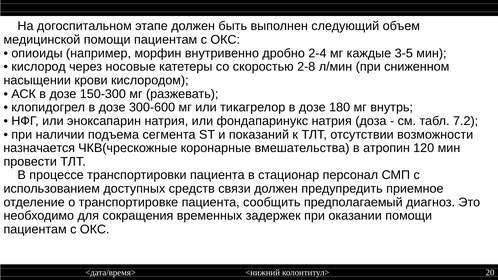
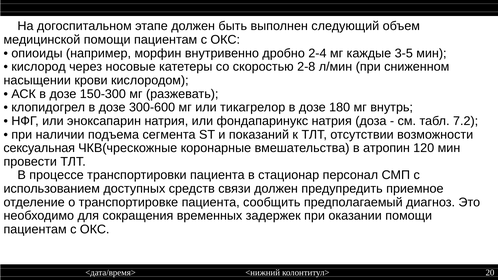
назначается: назначается -> сексуальная (39, 148)
